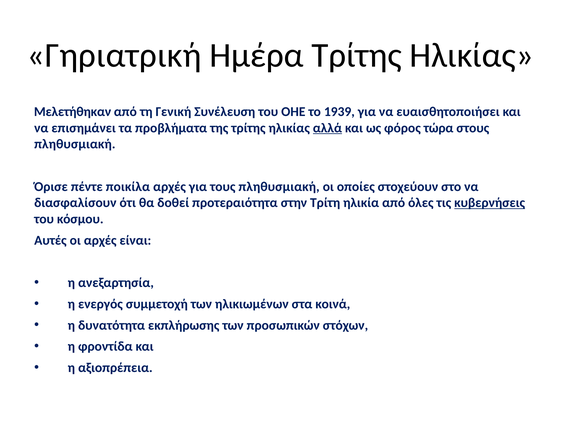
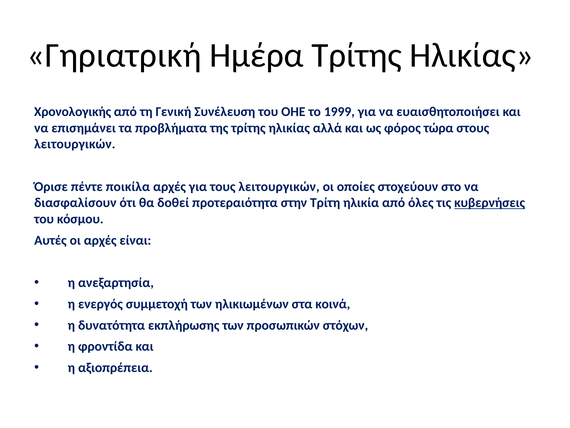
Μελετήθηκαν: Μελετήθηκαν -> Χρονολογικής (73, 112)
1939: 1939 -> 1999 (339, 112)
αλλά underline: present -> none (327, 128)
πληθυσμιακή: πληθυσμιακή -> λειτουργικών (75, 144)
τους πληθυσμιακή: πληθυσμιακή -> λειτουργικών (279, 186)
